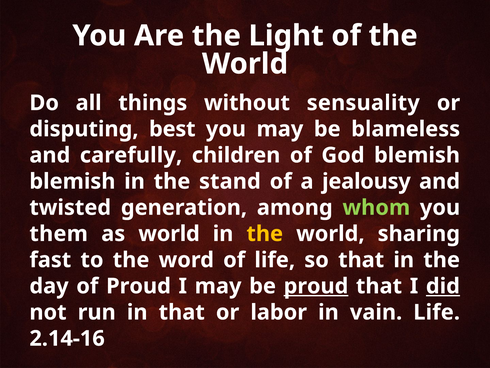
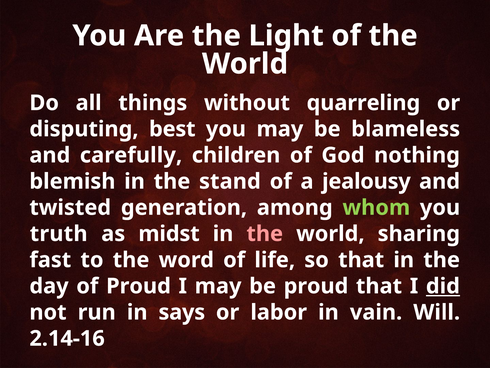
sensuality: sensuality -> quarreling (363, 103)
God blemish: blemish -> nothing (417, 155)
them: them -> truth (59, 233)
as world: world -> midst (169, 233)
the colour: yellow -> pink (265, 233)
proud underline: present -> none (316, 286)
in that: that -> says (182, 312)
vain Life: Life -> Will (437, 312)
